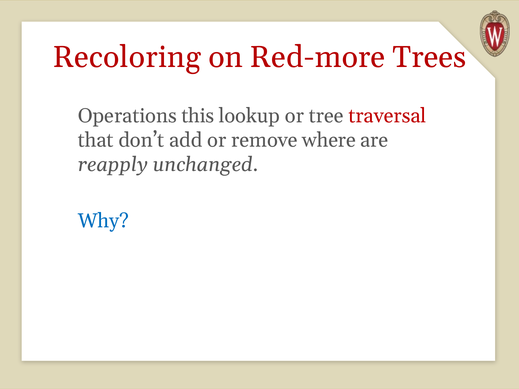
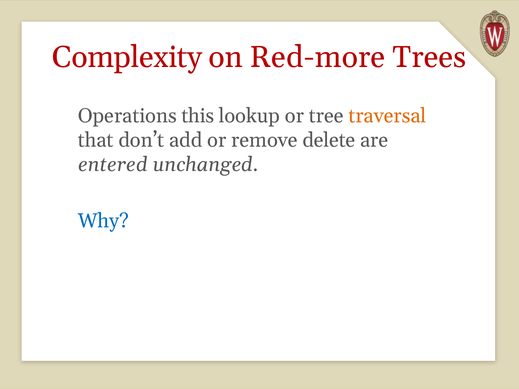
Recoloring: Recoloring -> Complexity (127, 57)
traversal colour: red -> orange (387, 116)
where: where -> delete (329, 140)
reapply: reapply -> entered (113, 165)
